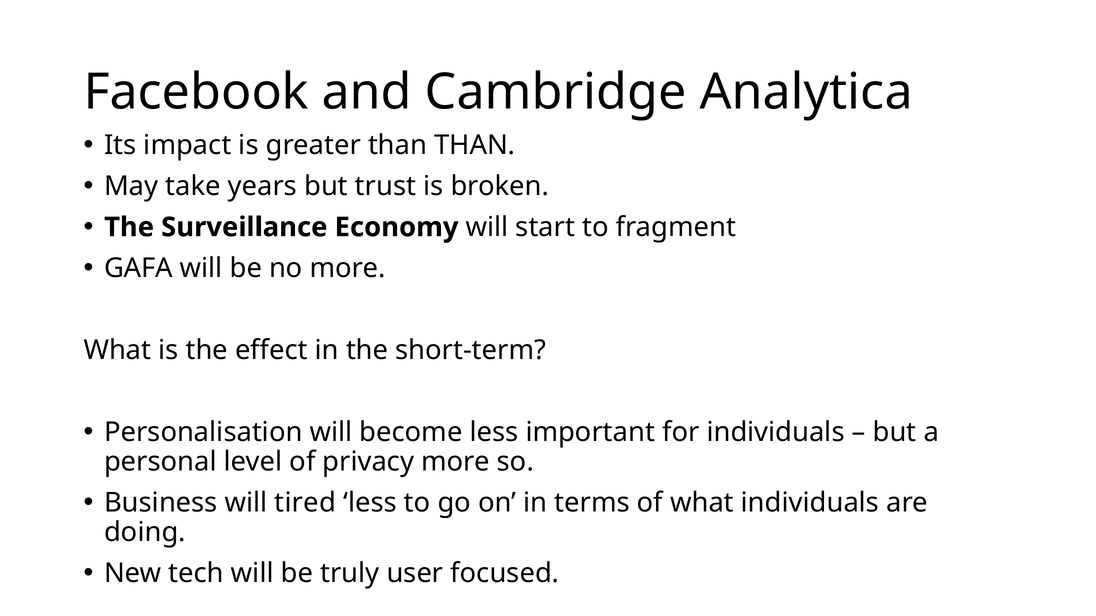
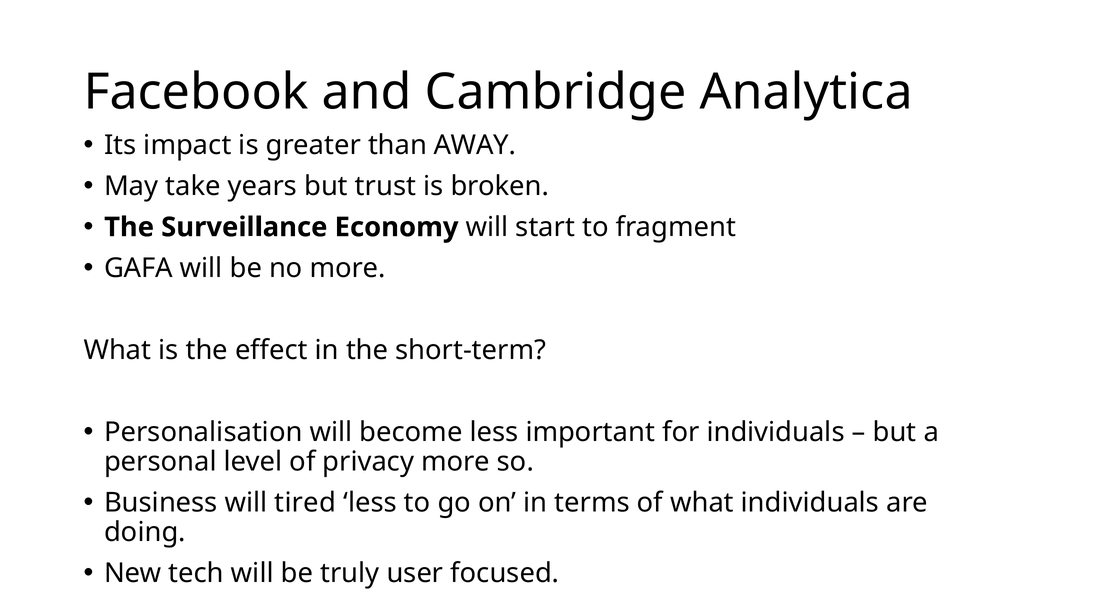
than THAN: THAN -> AWAY (475, 145)
